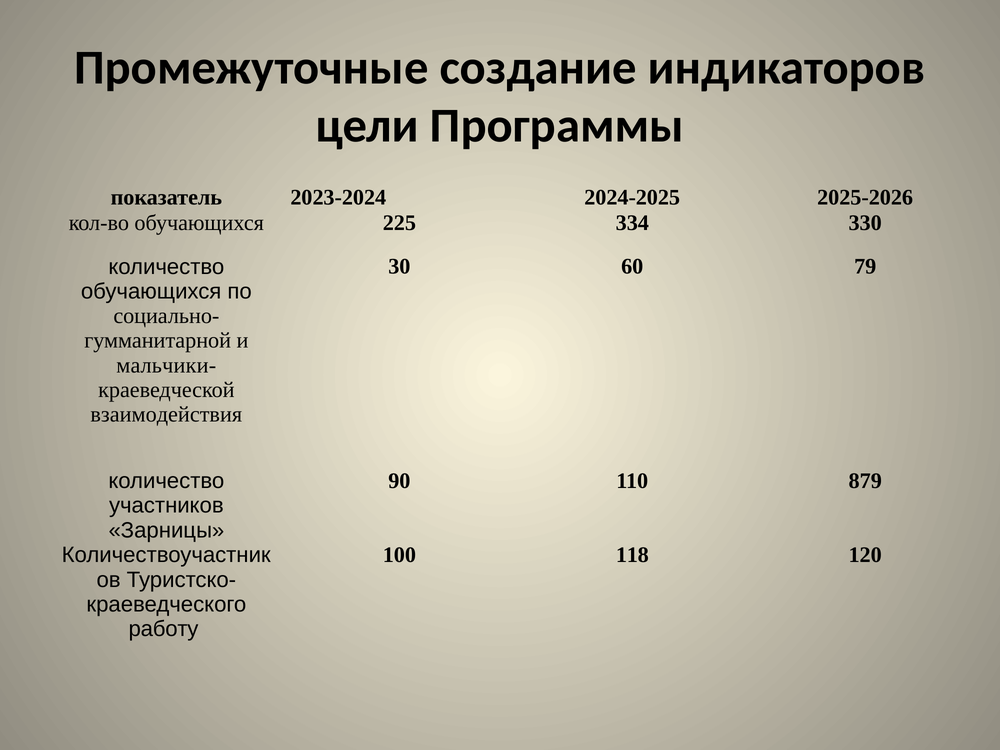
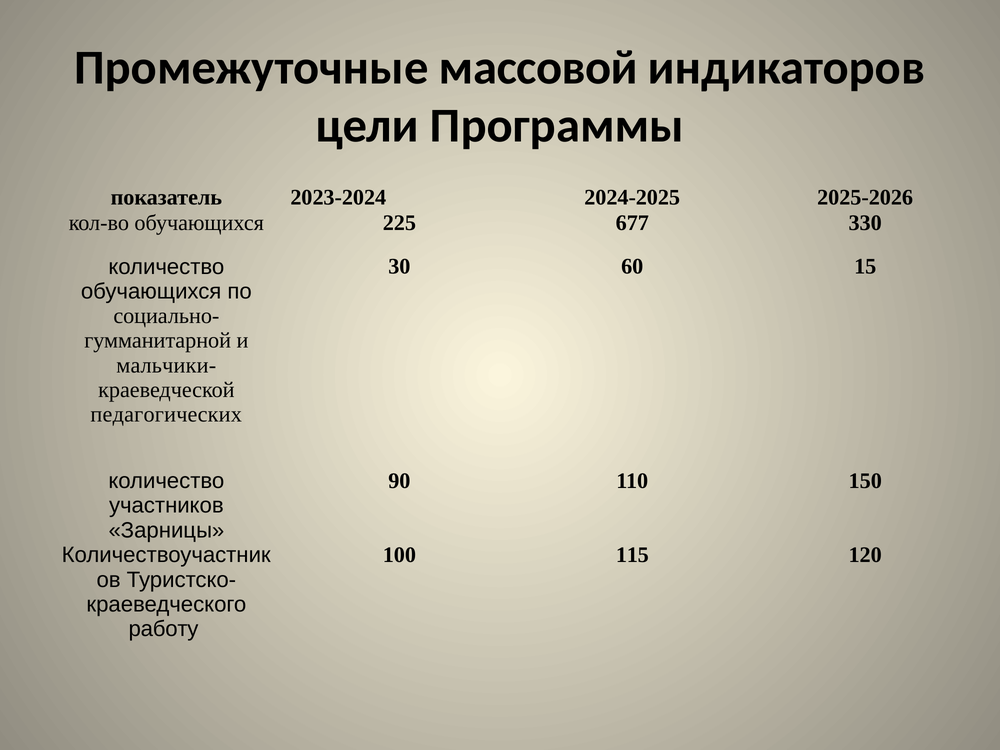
создание: создание -> массовой (538, 68)
334: 334 -> 677 (632, 223)
79: 79 -> 15 (865, 267)
взаимодействия: взаимодействия -> педагогических (166, 415)
879: 879 -> 150 (865, 481)
118: 118 -> 115 (632, 555)
